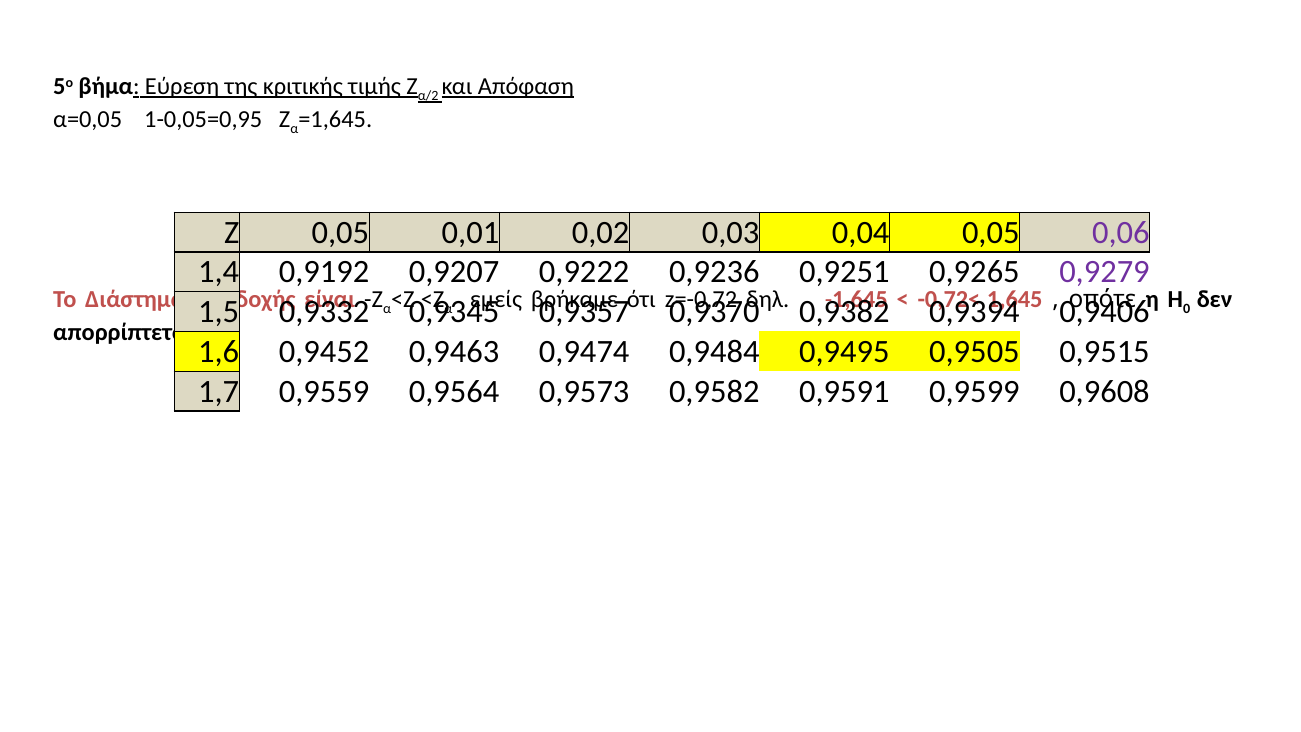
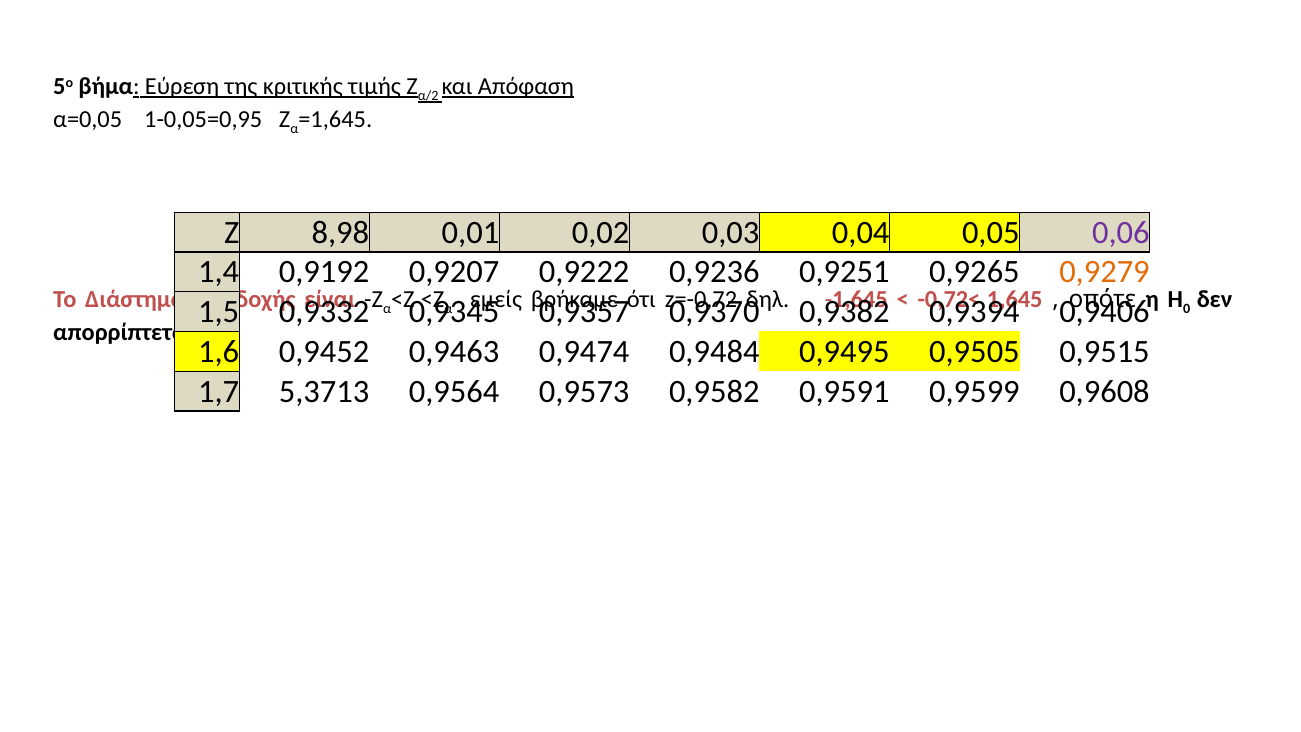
Ζ 0,05: 0,05 -> 8,98 (340, 232)
0,9279 colour: purple -> orange (1104, 272)
0,9559: 0,9559 -> 5,3713 (324, 391)
